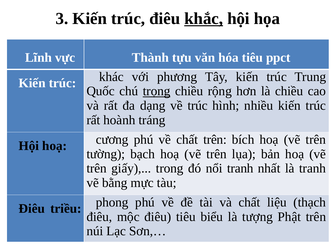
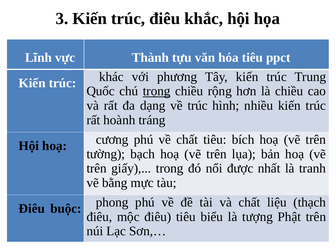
khắc underline: present -> none (204, 18)
chất trên: trên -> tiêu (215, 139)
nổi tranh: tranh -> được (240, 168)
triều: triều -> buộc (66, 209)
